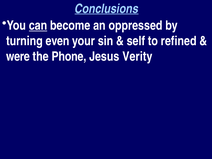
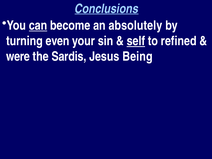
oppressed: oppressed -> absolutely (135, 25)
self underline: none -> present (136, 41)
Phone: Phone -> Sardis (69, 57)
Verity: Verity -> Being (137, 57)
